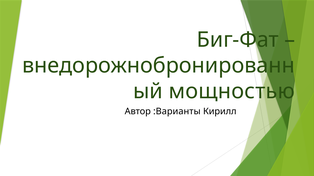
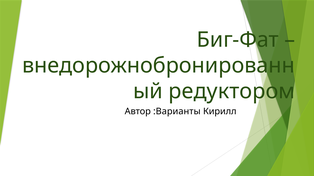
мощностью: мощностью -> редуктором (232, 92)
